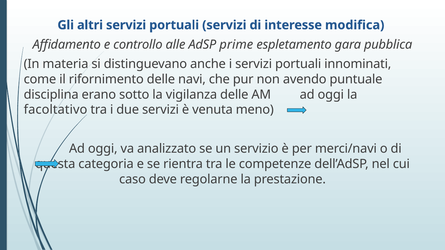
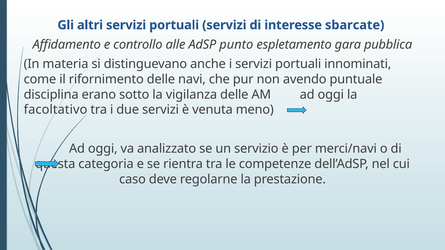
modifica: modifica -> sbarcate (355, 25)
prime: prime -> punto (236, 45)
